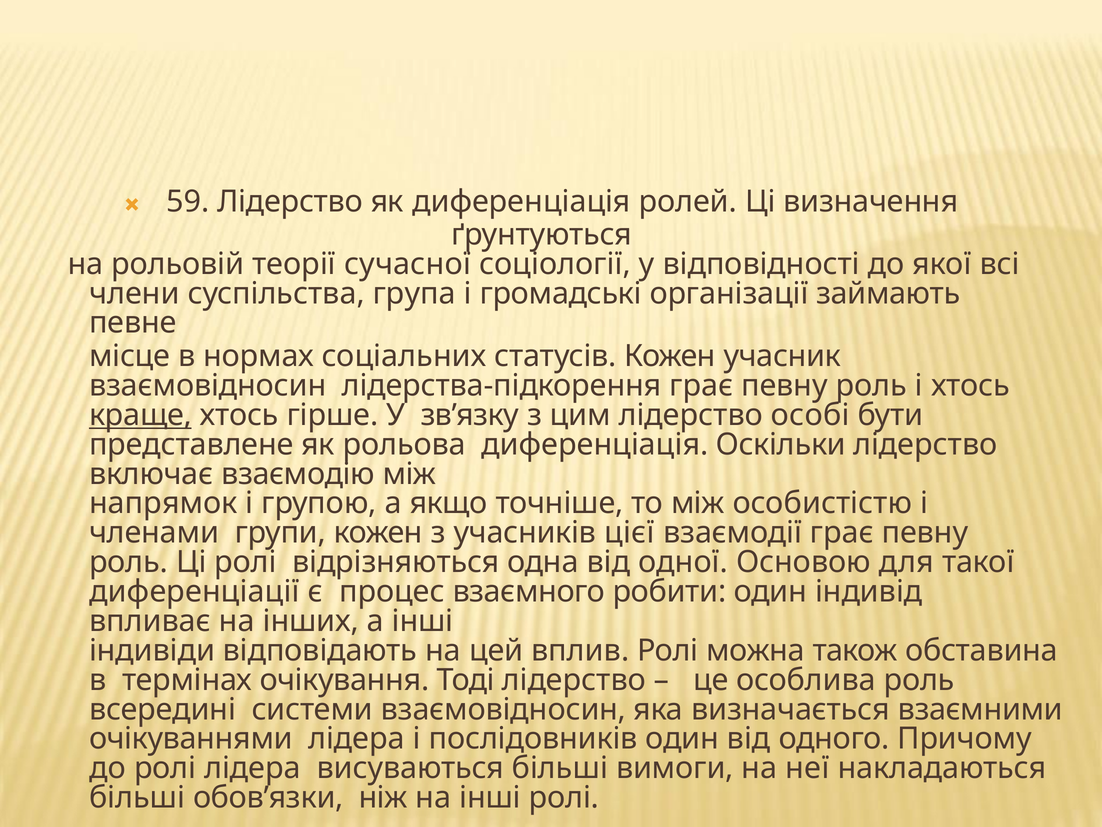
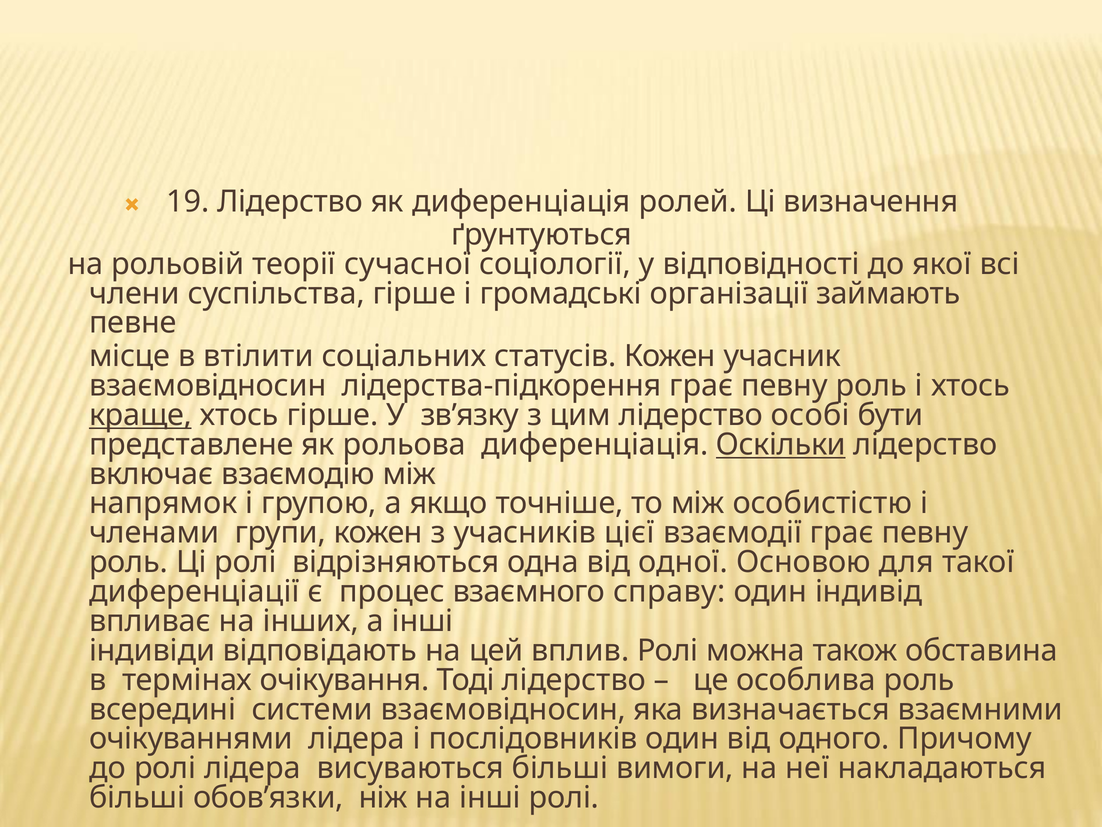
59: 59 -> 19 (188, 201)
суспільства група: група -> гірше (414, 293)
нормах: нормах -> втілити (259, 356)
Оскільки underline: none -> present (781, 444)
робити: робити -> справу (669, 591)
